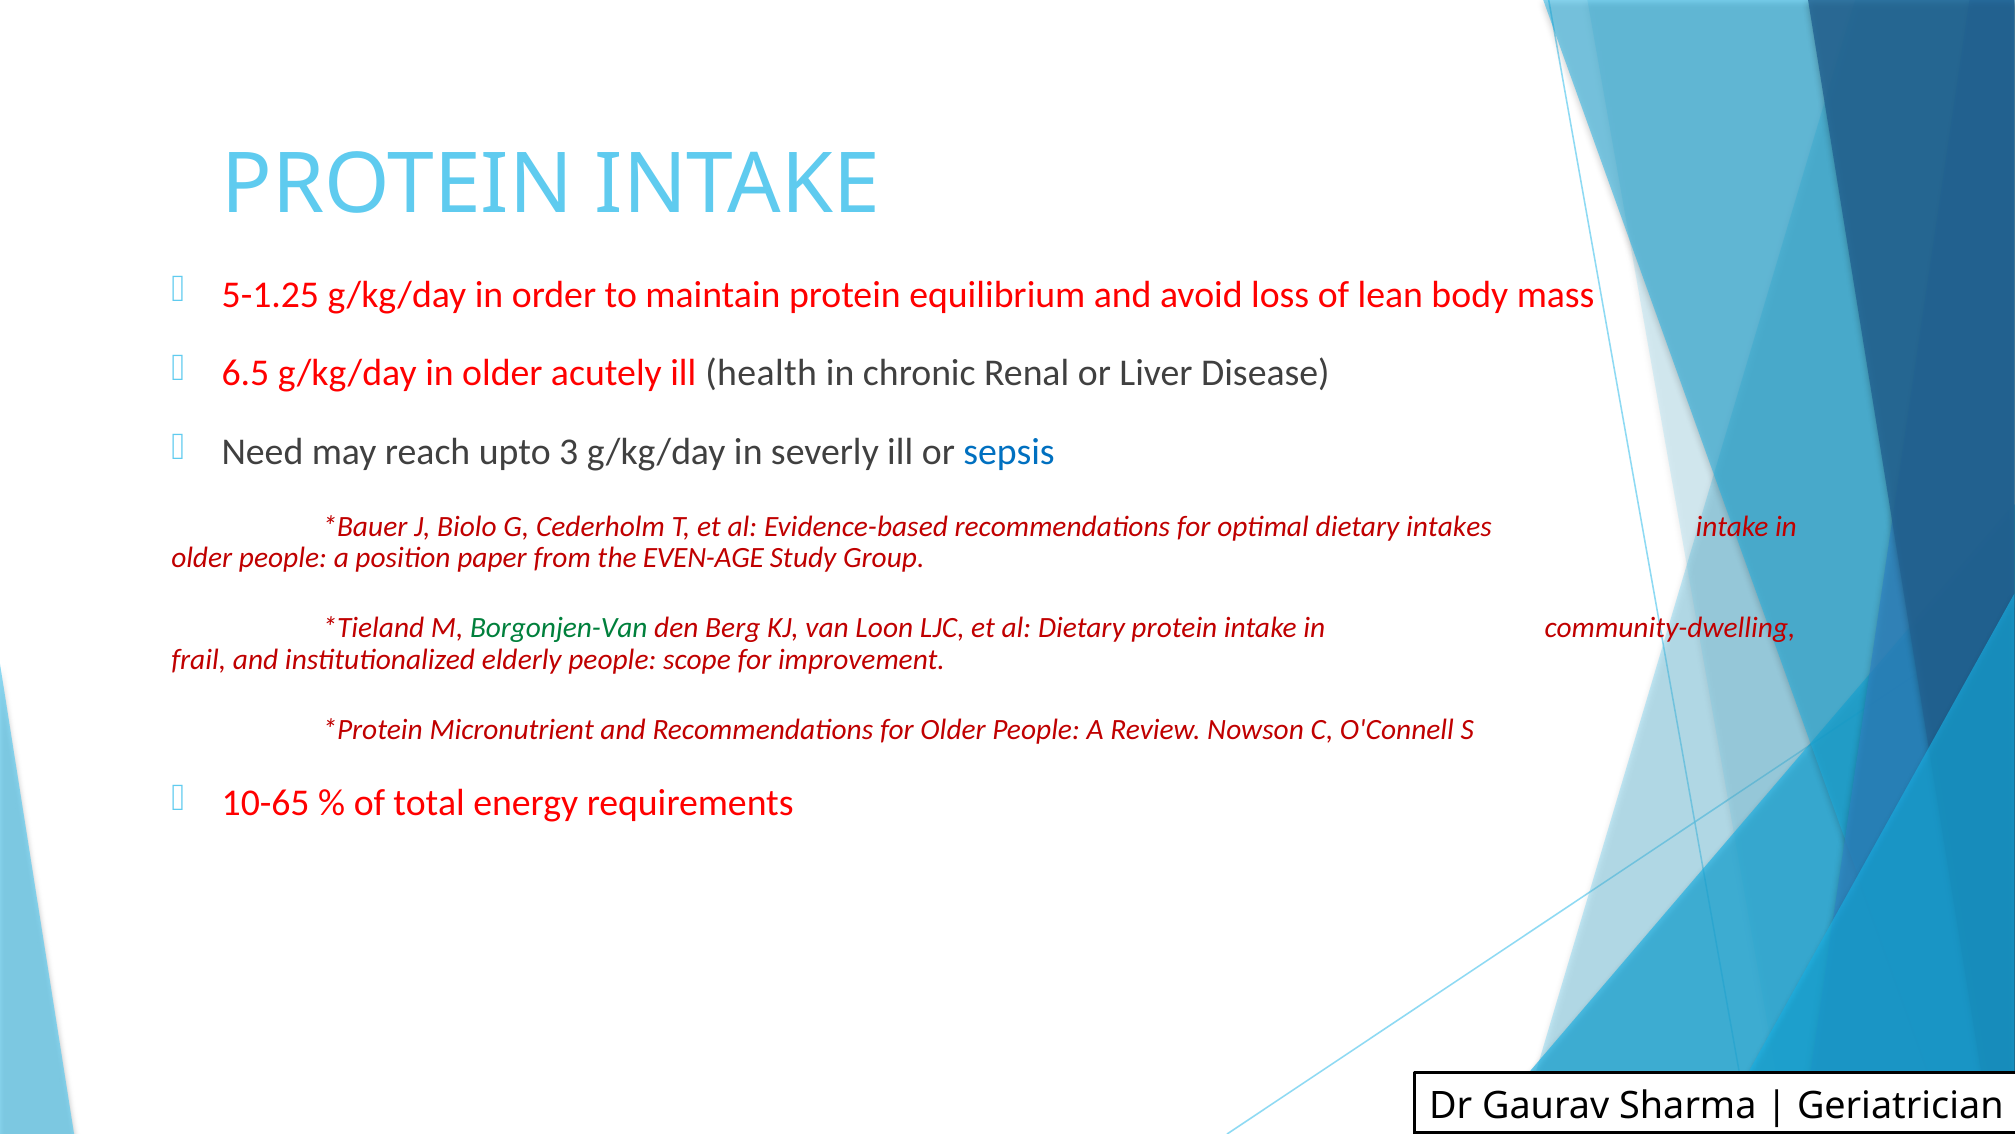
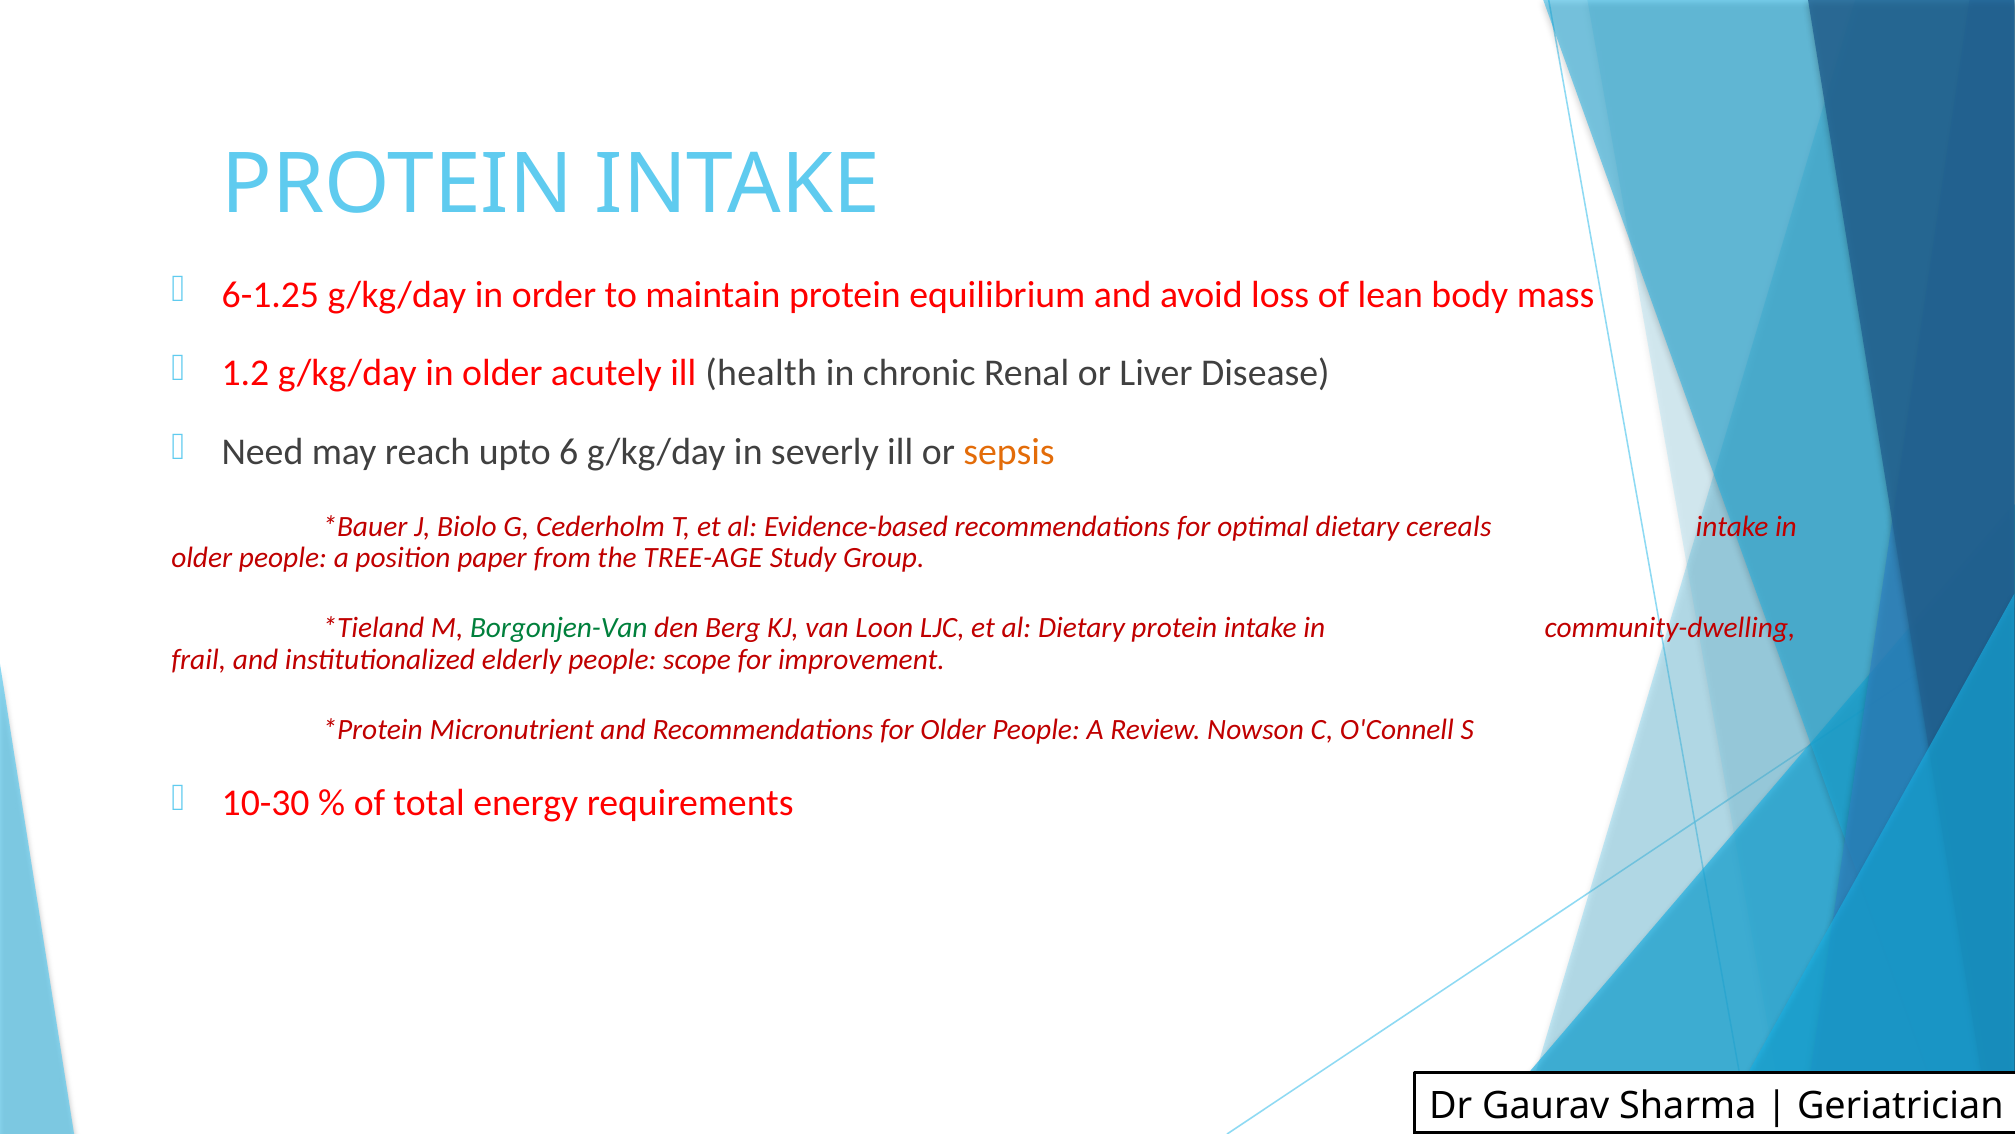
5-1.25: 5-1.25 -> 6-1.25 (270, 295)
6.5: 6.5 -> 1.2 (245, 373)
3: 3 -> 6 (569, 452)
sepsis colour: blue -> orange (1009, 452)
intakes: intakes -> cereals (1449, 526)
EVEN-AGE: EVEN-AGE -> TREE-AGE (703, 558)
10-65: 10-65 -> 10-30 (266, 803)
